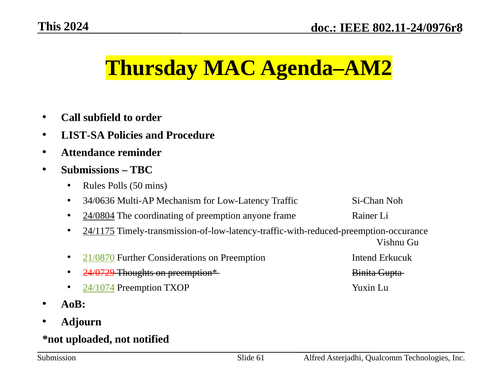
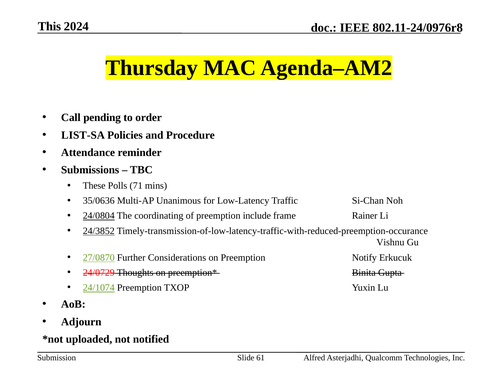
subfield: subfield -> pending (102, 118)
Rules: Rules -> These (94, 186)
50: 50 -> 71 (136, 186)
34/0636: 34/0636 -> 35/0636 (99, 201)
Mechanism: Mechanism -> Unanimous (179, 201)
anyone: anyone -> include (257, 216)
24/1175: 24/1175 -> 24/3852 (99, 231)
21/0870: 21/0870 -> 27/0870 (99, 258)
Intend: Intend -> Notify (364, 258)
